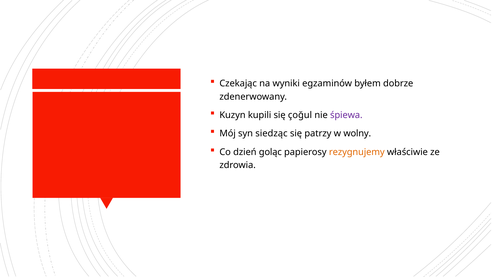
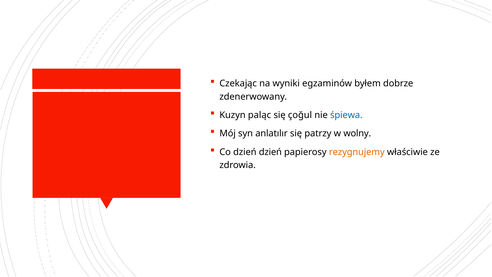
kupili: kupili -> paląc (260, 115)
śpiewa colour: purple -> blue (346, 115)
siedząc: siedząc -> anlatılır (272, 133)
dzień goląc: goląc -> dzień (270, 152)
